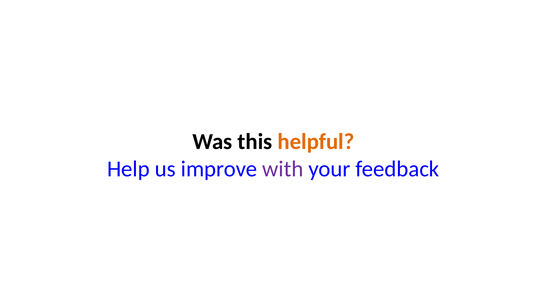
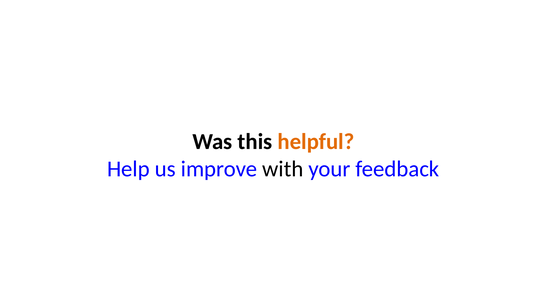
with colour: purple -> black (283, 169)
